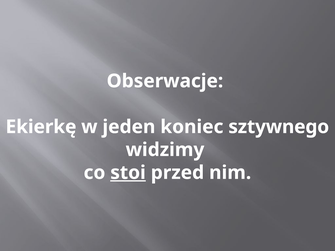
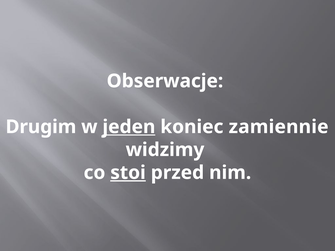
Ekierkę: Ekierkę -> Drugim (41, 127)
jeden underline: none -> present (129, 127)
sztywnego: sztywnego -> zamiennie (279, 127)
